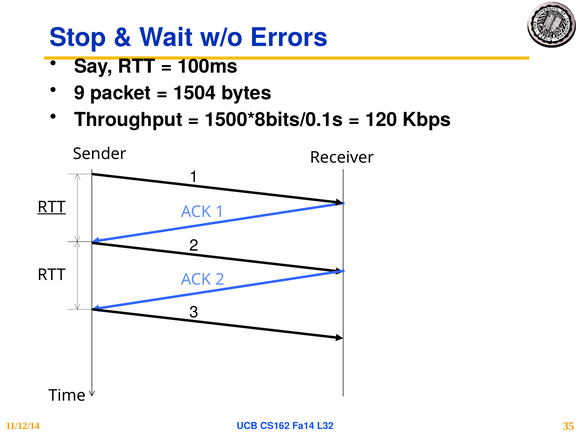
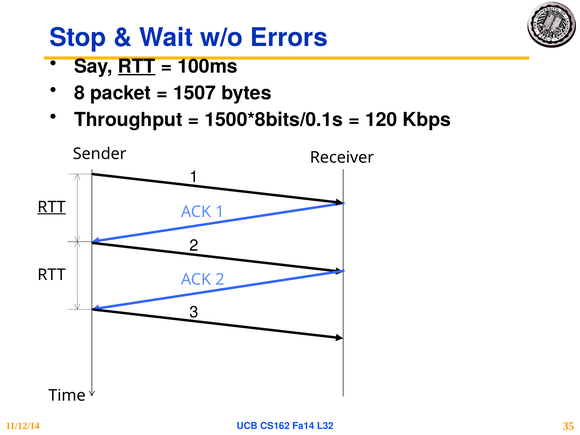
RTT underline: none -> present (137, 66)
9: 9 -> 8 (79, 93)
1504: 1504 -> 1507 (195, 93)
